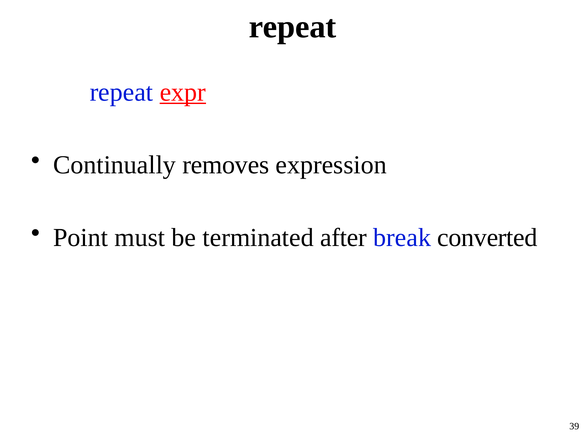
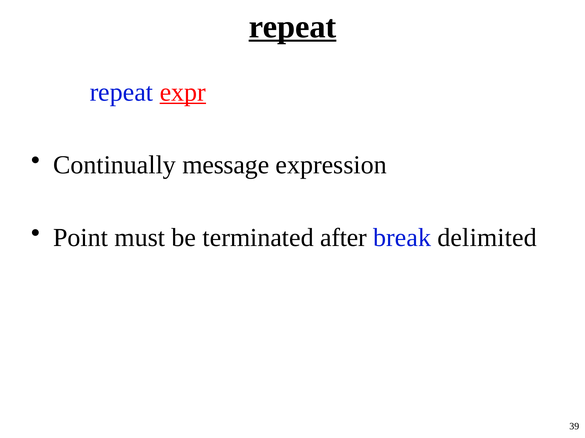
repeat underline: none -> present (293, 27)
removes: removes -> message (226, 165)
converted: converted -> delimited (487, 238)
